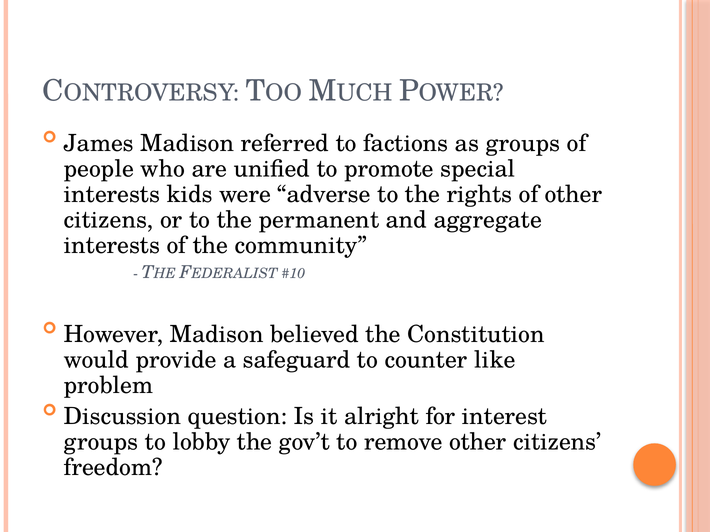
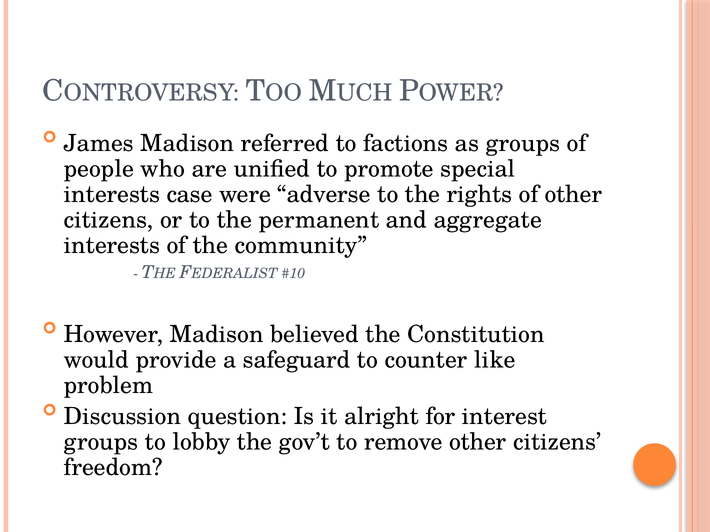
kids: kids -> case (190, 195)
